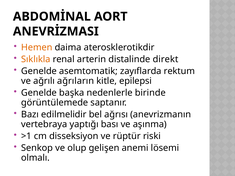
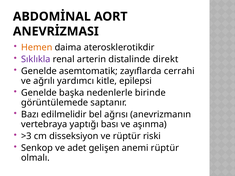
Sıklıkla colour: orange -> purple (36, 59)
rektum: rektum -> cerrahi (179, 71)
ağrıların: ağrıların -> yardımcı (76, 81)
>1: >1 -> >3 (26, 136)
olup: olup -> adet (77, 148)
anemi lösemi: lösemi -> rüptür (165, 148)
